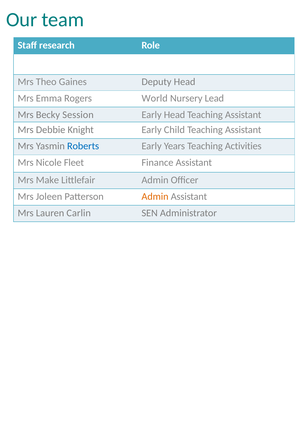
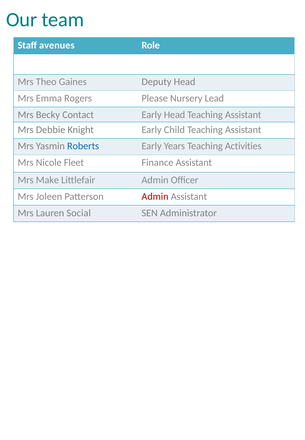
research: research -> avenues (57, 45)
World: World -> Please (155, 98)
Session: Session -> Contact (78, 115)
Admin colour: orange -> red (155, 197)
Carlin: Carlin -> Social (79, 213)
